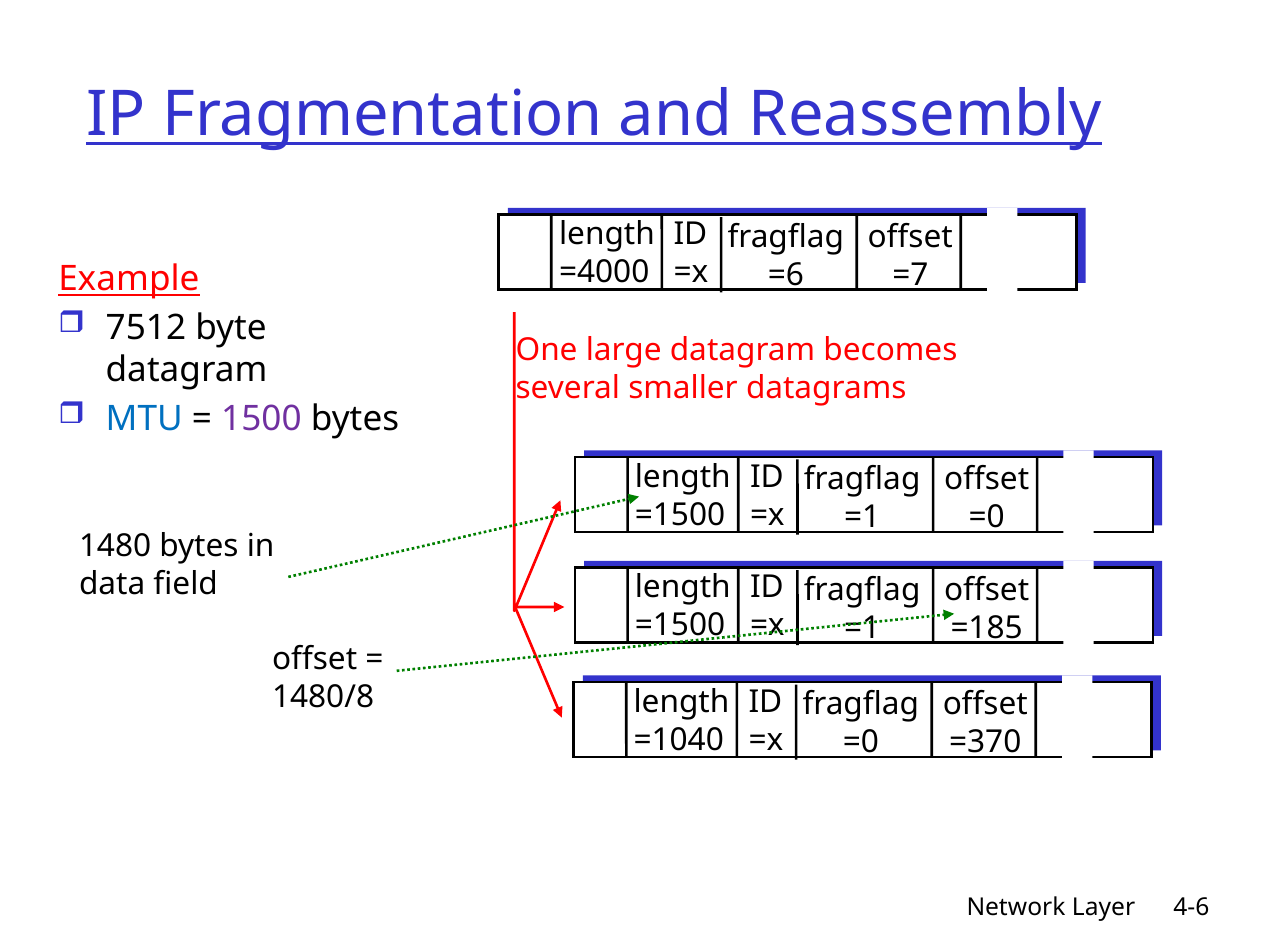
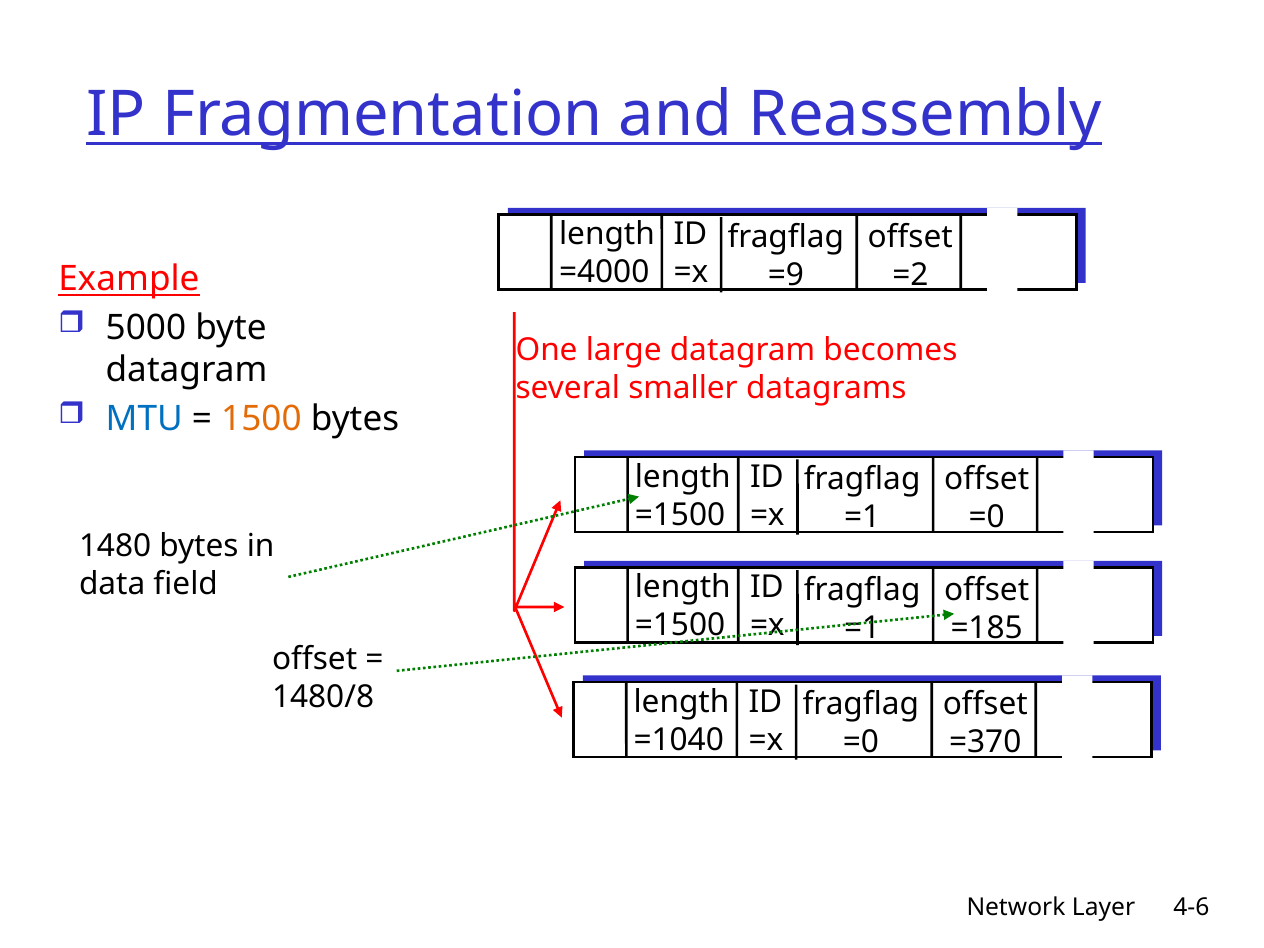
=6: =6 -> =9 (786, 275)
=7: =7 -> =2 (910, 275)
7512: 7512 -> 5000 (146, 328)
1500 colour: purple -> orange (261, 419)
